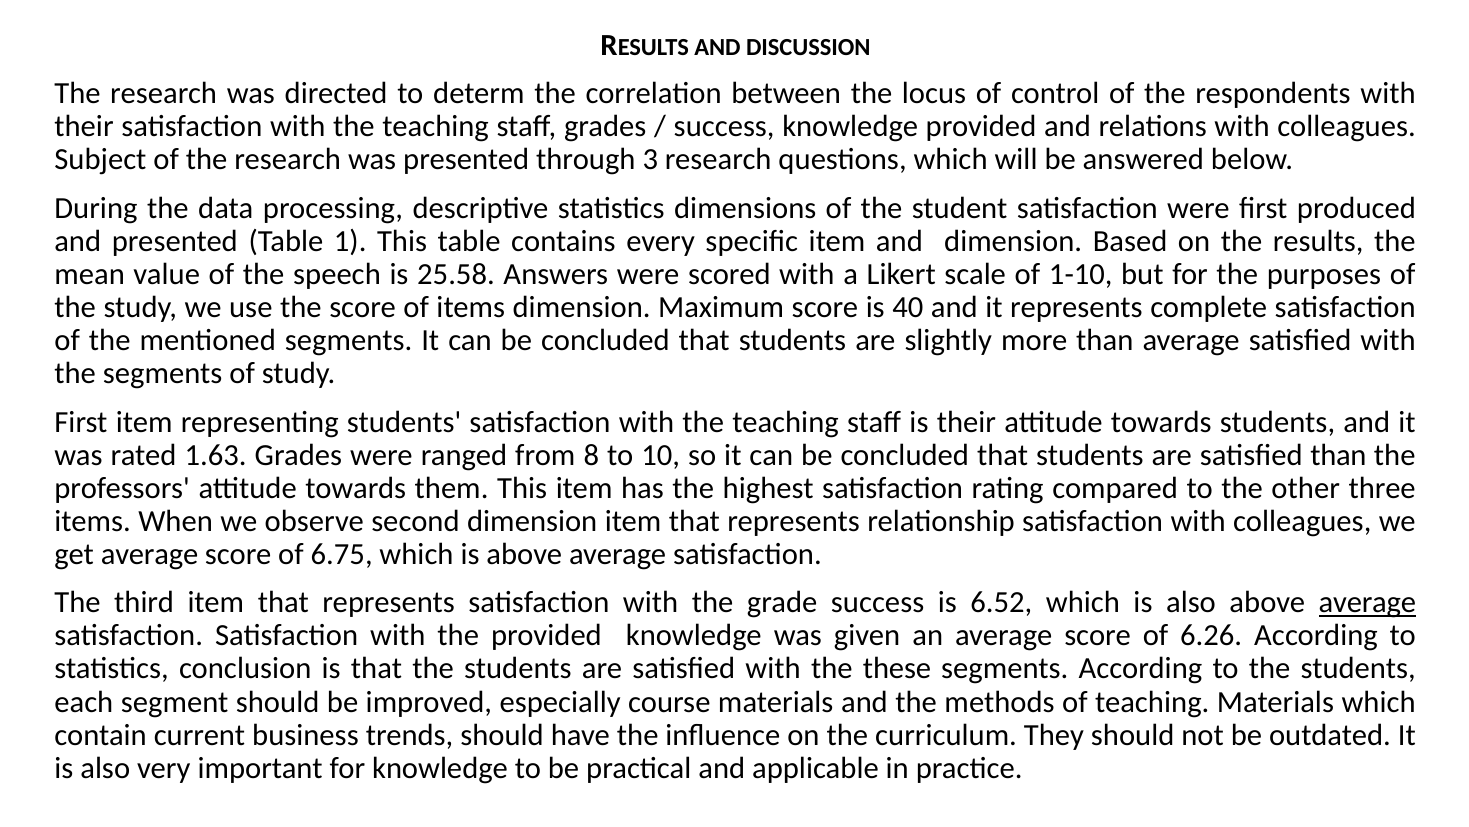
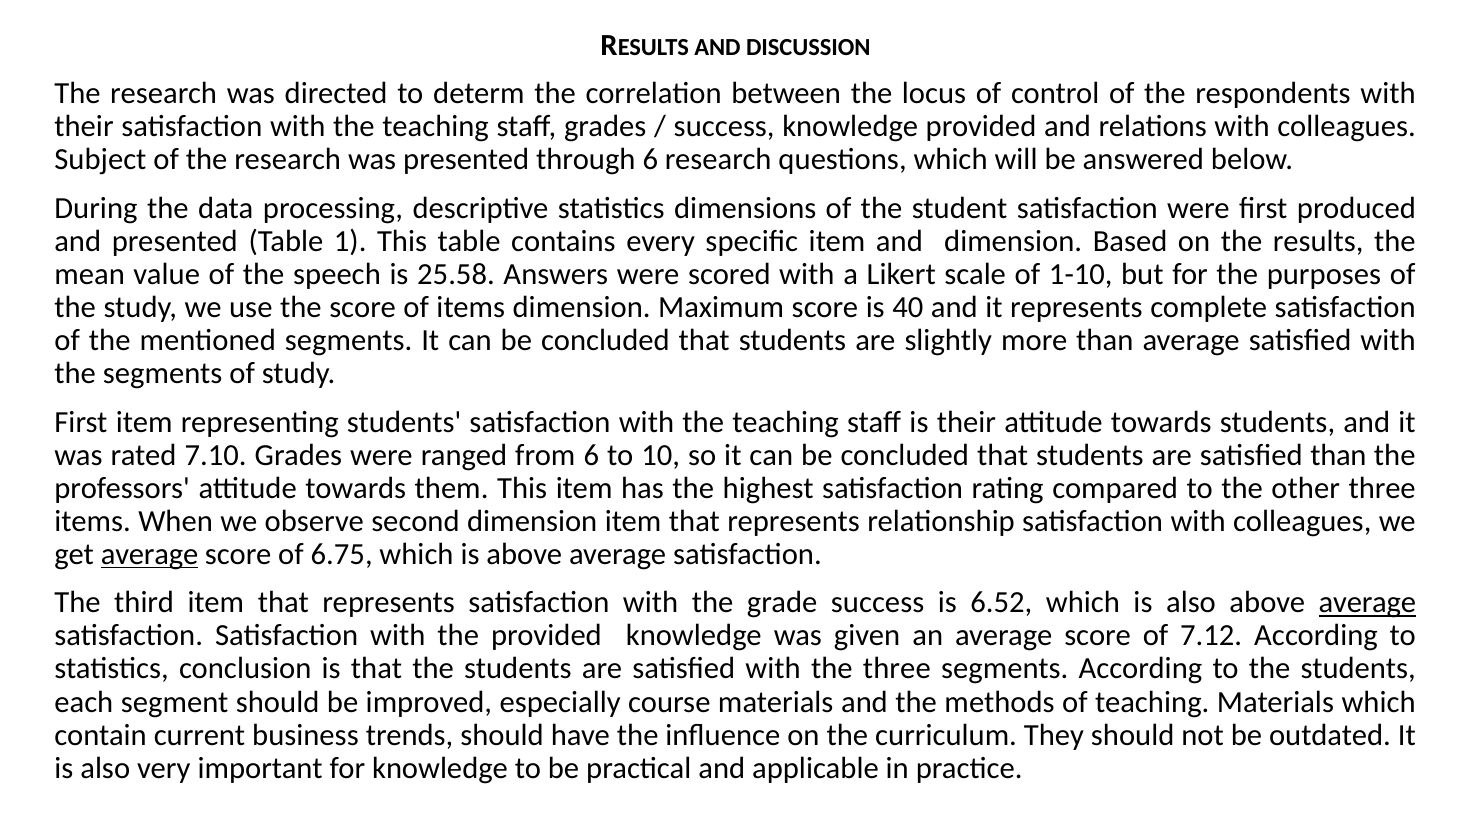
through 3: 3 -> 6 (650, 160)
1.63: 1.63 -> 7.10 (216, 455)
from 8: 8 -> 6 (591, 455)
average underline: none -> present (150, 554)
6.26: 6.26 -> 7.12 (1211, 635)
the these: these -> three (897, 668)
